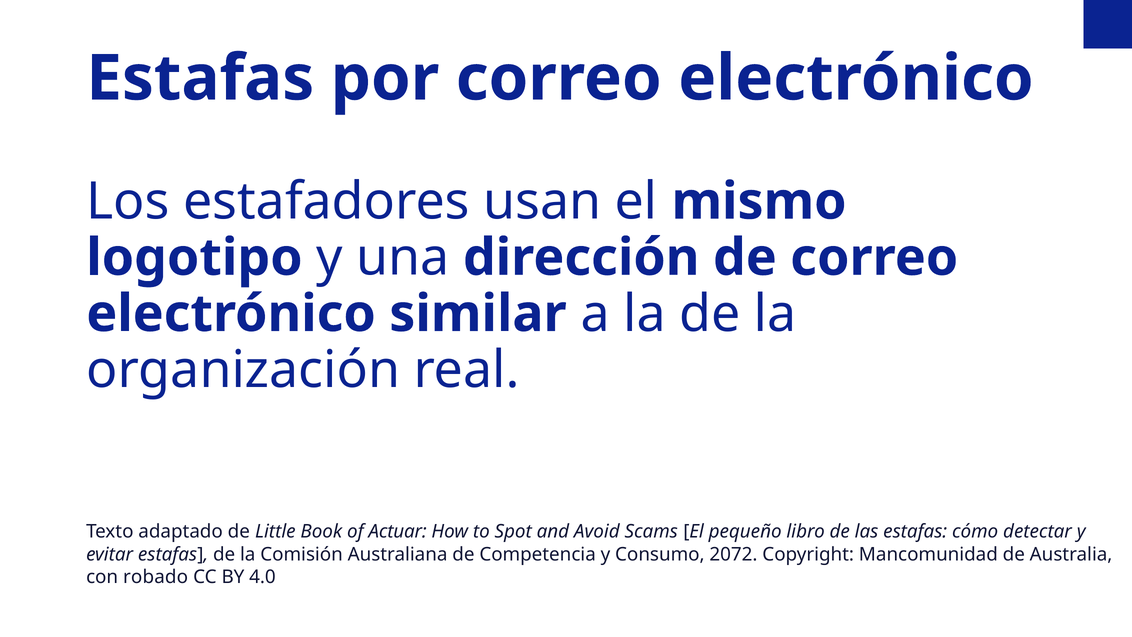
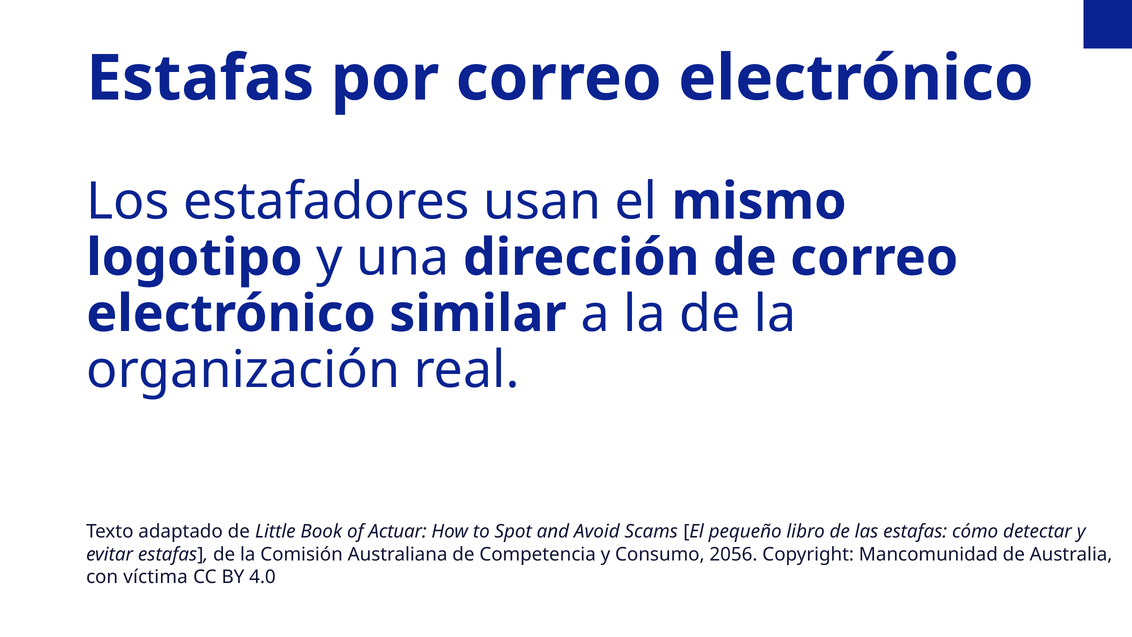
2072: 2072 -> 2056 (733, 554)
robado: robado -> víctima (156, 577)
